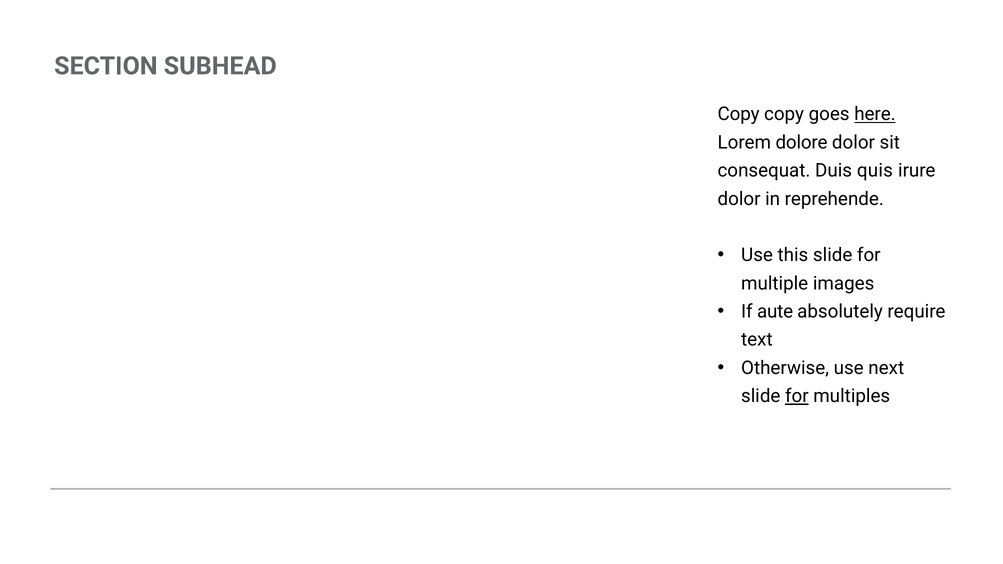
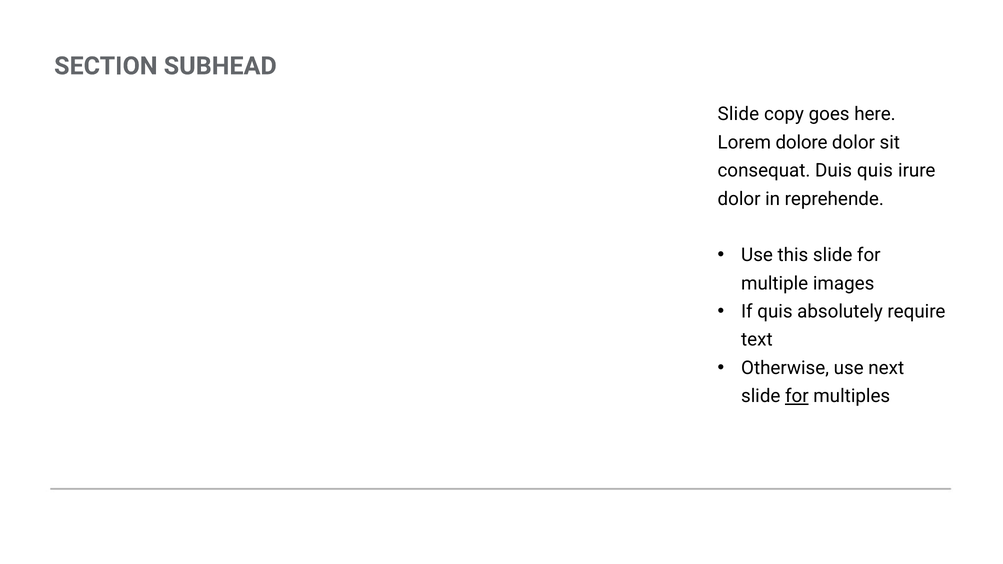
Copy: Copy -> Slide (738, 114)
here underline: present -> none (875, 114)
If aute: aute -> quis (775, 312)
